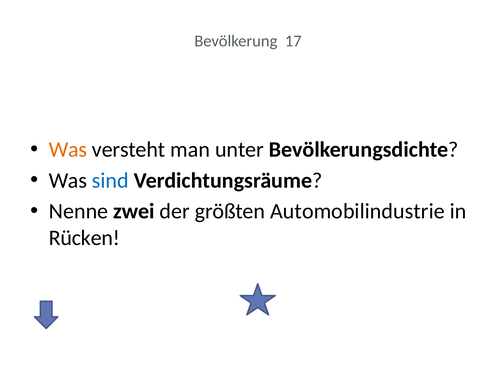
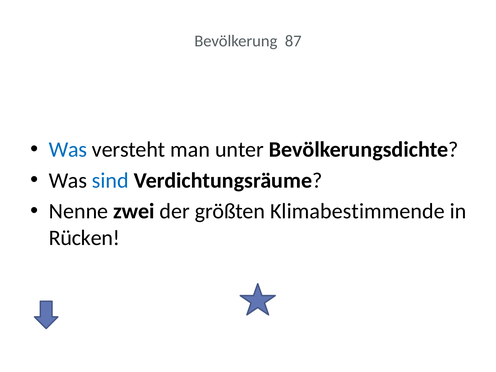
17: 17 -> 87 (293, 41)
Was colour: orange -> blue (68, 150)
Automobilindustrie: Automobilindustrie -> Klimabestimmende (357, 211)
